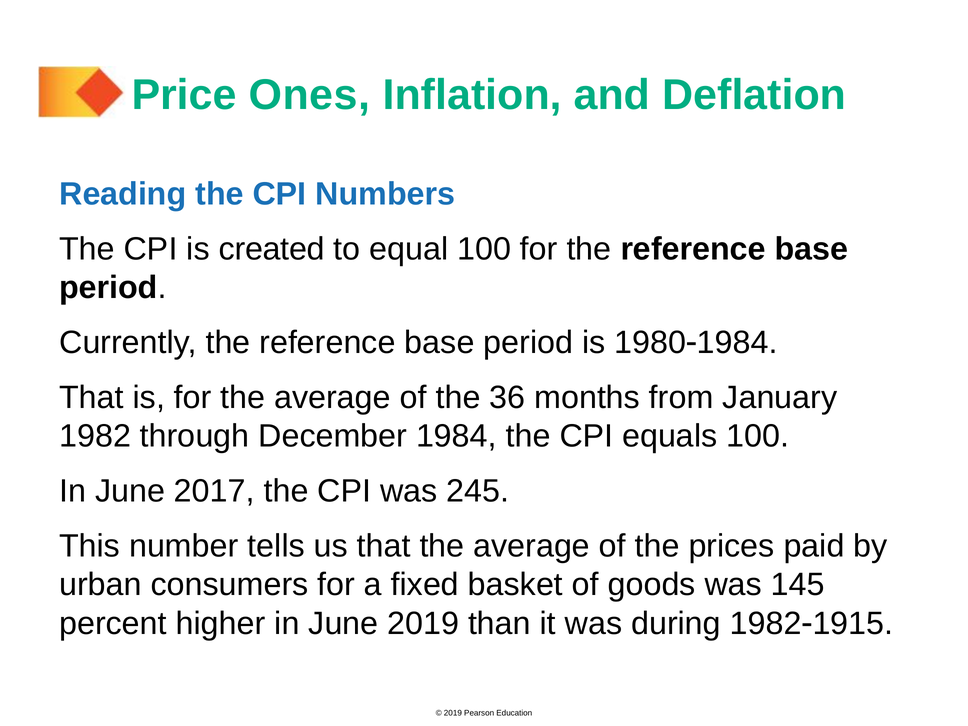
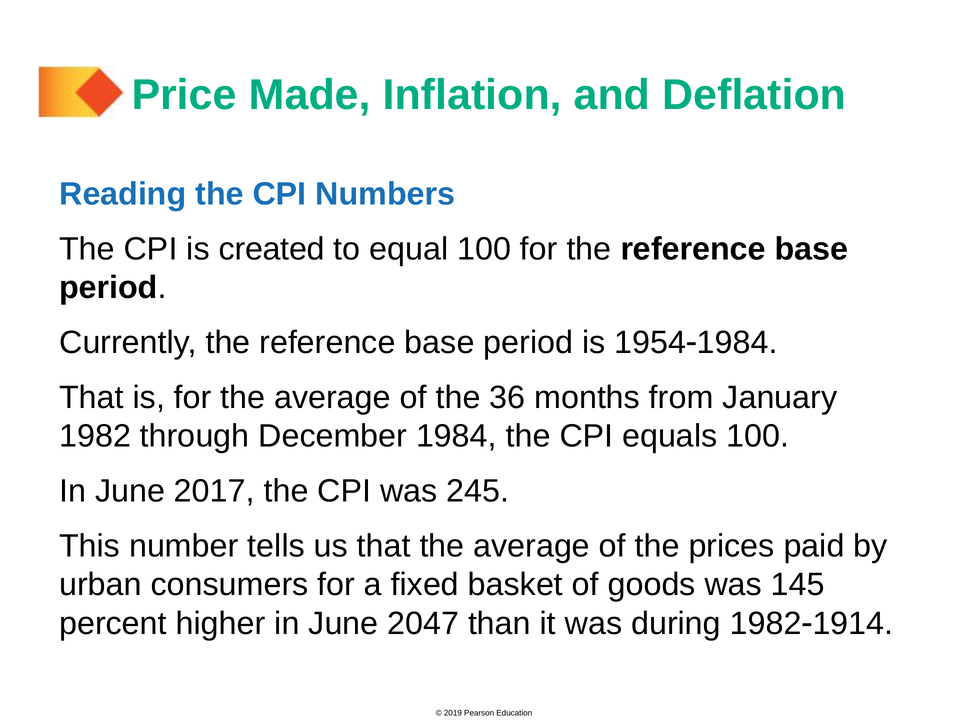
Ones: Ones -> Made (310, 95)
1980: 1980 -> 1954 (650, 343)
June 2019: 2019 -> 2047 (423, 623)
1915: 1915 -> 1914 (853, 623)
